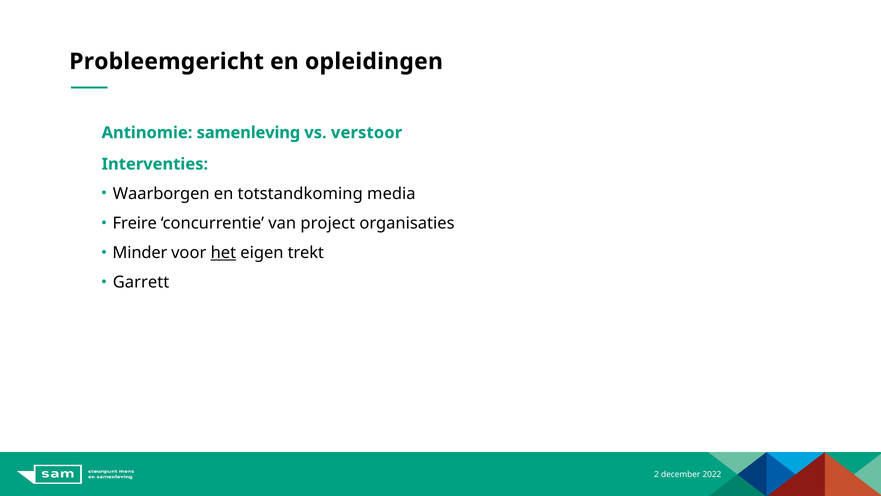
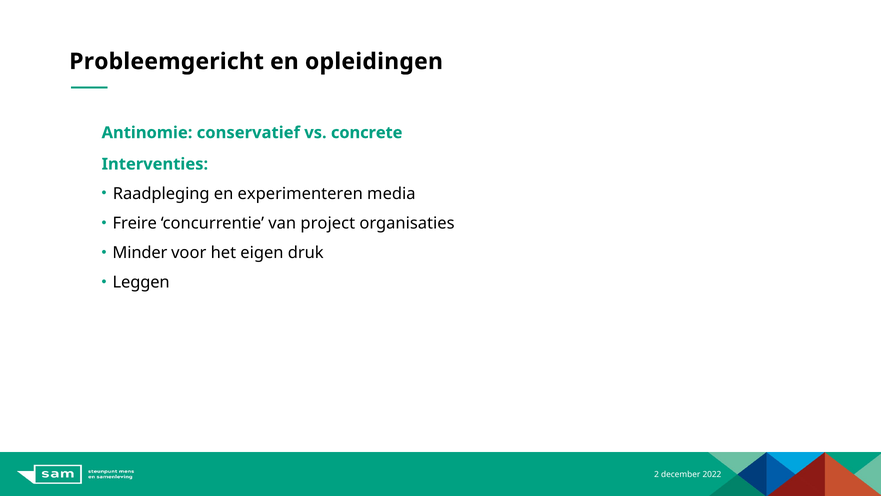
samenleving: samenleving -> conservatief (248, 133)
verstoor: verstoor -> concrete (367, 133)
Waarborgen: Waarborgen -> Raadpleging (161, 194)
totstandkoming: totstandkoming -> experimenteren (300, 194)
het underline: present -> none (223, 253)
trekt: trekt -> druk (306, 253)
Garrett: Garrett -> Leggen (141, 282)
